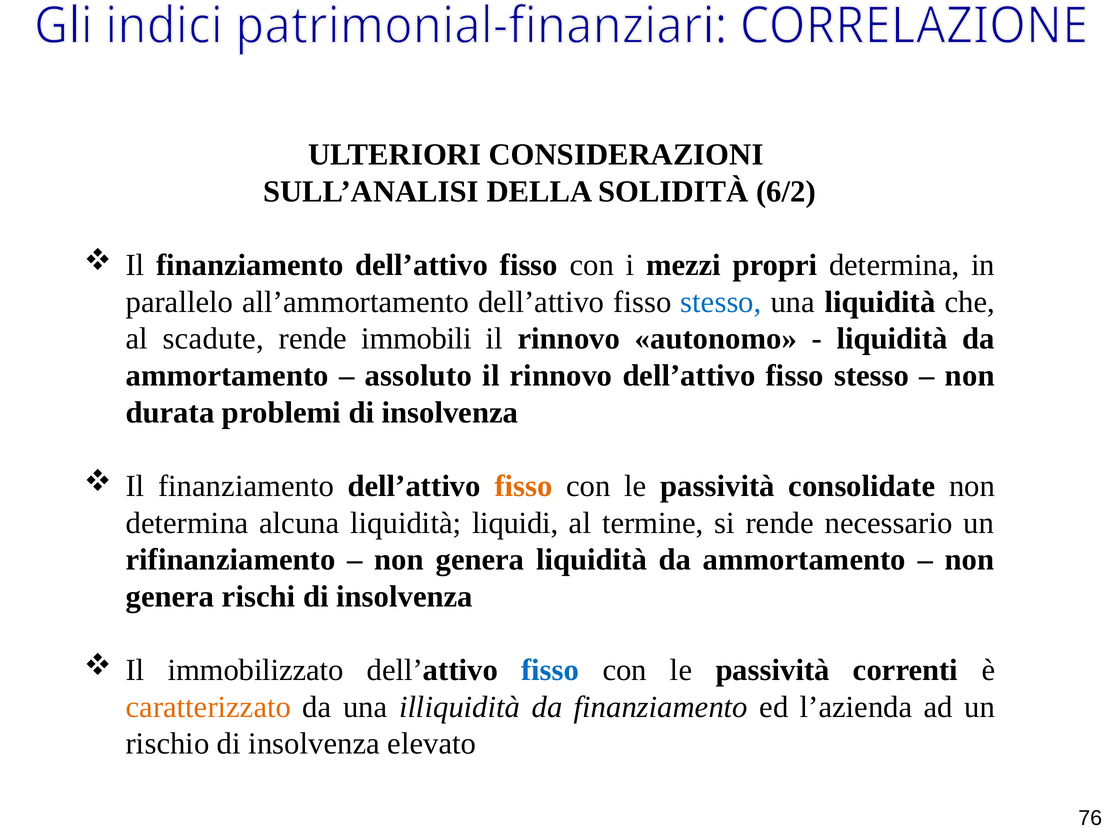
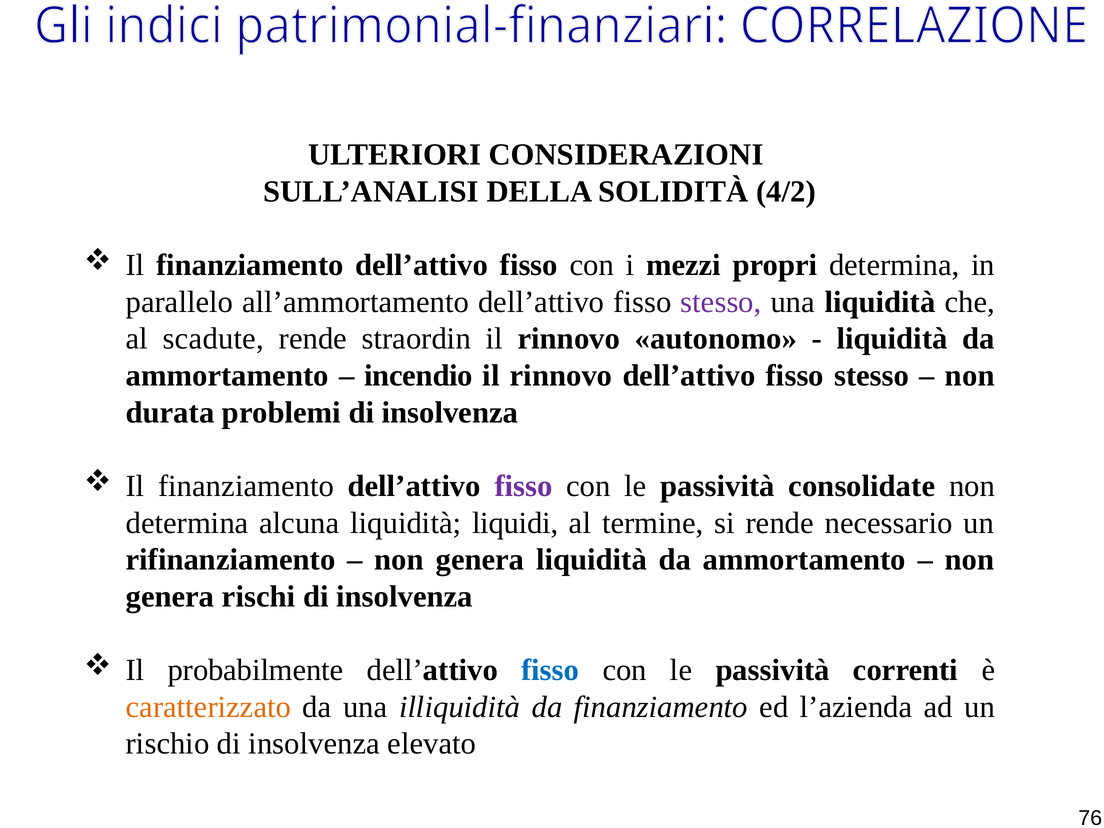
6/2: 6/2 -> 4/2 (786, 192)
stesso colour: blue -> purple (721, 302)
immobili: immobili -> straordin (416, 339)
assoluto: assoluto -> incendio (419, 376)
fisso colour: orange -> purple (523, 486)
immobilizzato: immobilizzato -> probabilmente (256, 670)
